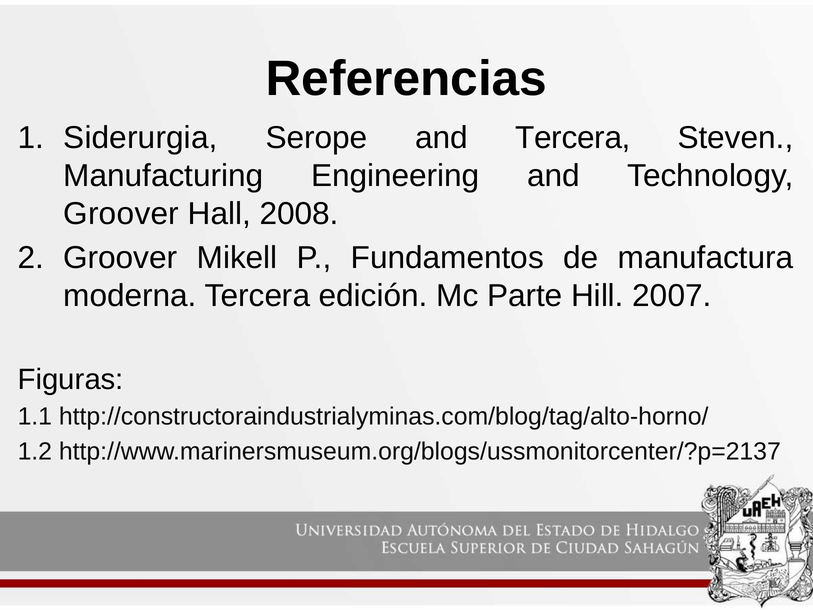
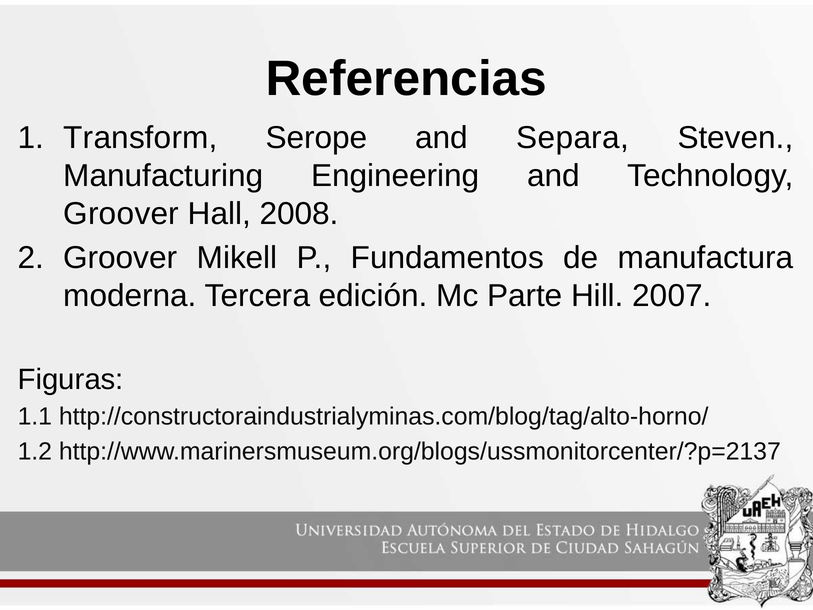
Siderurgia: Siderurgia -> Transform (140, 138)
and Tercera: Tercera -> Separa (573, 138)
